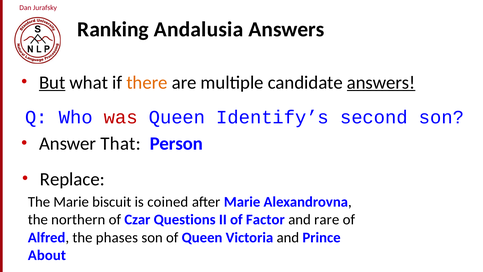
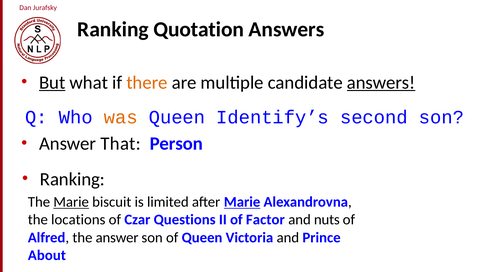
Andalusia: Andalusia -> Quotation (199, 29)
was colour: red -> orange (121, 117)
Replace: Replace -> Ranking (72, 179)
Marie underline: none -> present (71, 202)
coined: coined -> limited (168, 202)
Marie underline: none -> present (242, 202)
northern: northern -> locations (78, 219)
rare: rare -> nuts (327, 219)
the phases: phases -> answer (117, 237)
